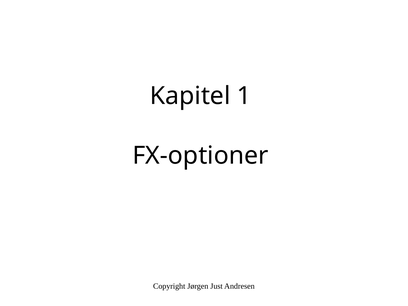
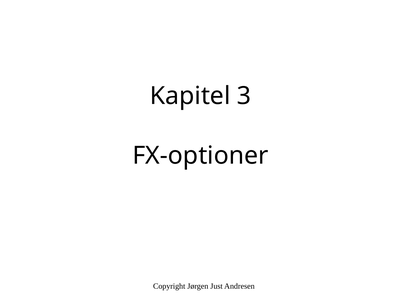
1: 1 -> 3 (244, 96)
